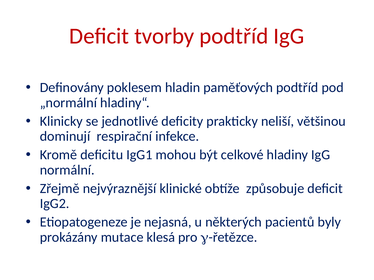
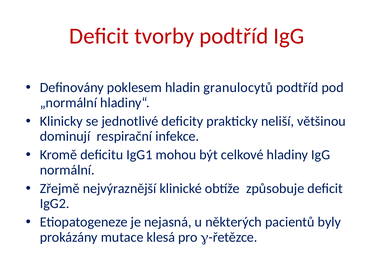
paměťových: paměťových -> granulocytů (238, 88)
